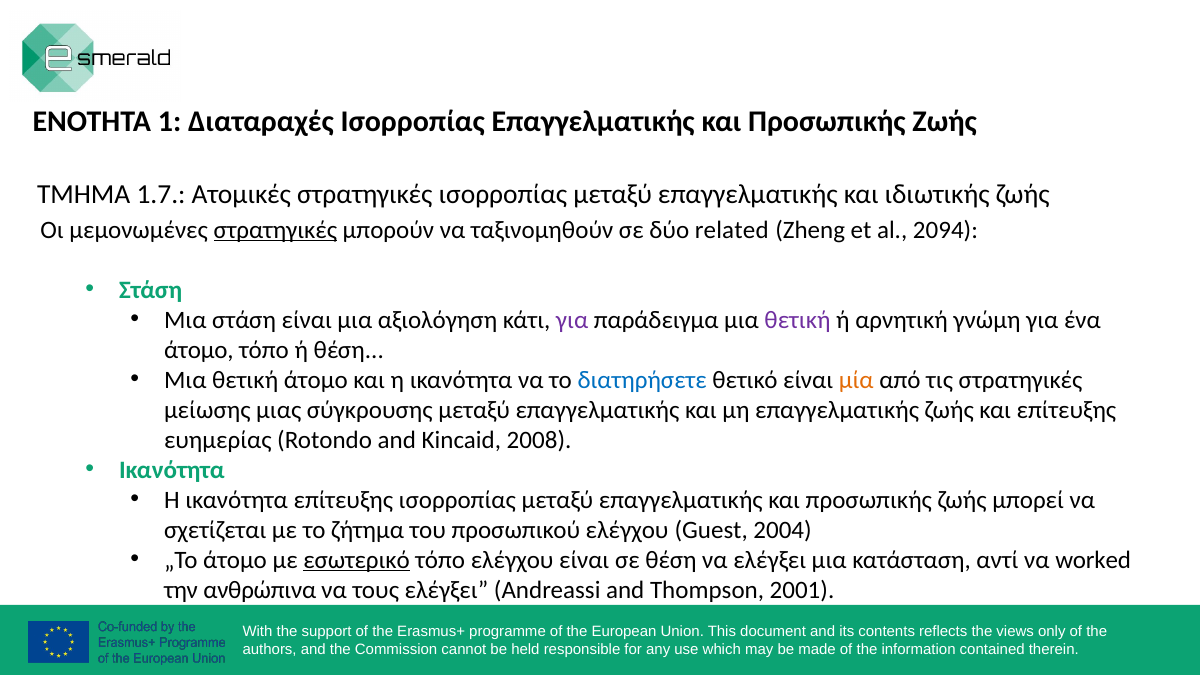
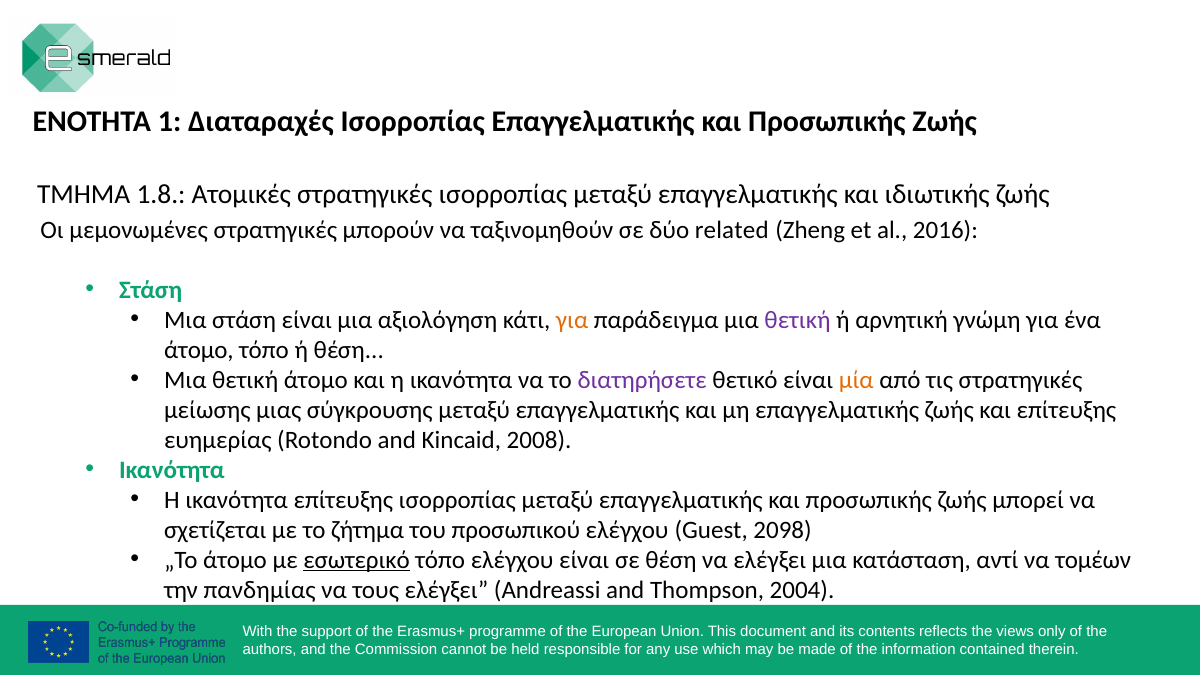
1.7: 1.7 -> 1.8 (161, 194)
στρατηγικές underline: present -> none (275, 230)
2094: 2094 -> 2016 (945, 230)
για colour: purple -> orange (572, 320)
διατηρήσετε colour: blue -> purple (642, 380)
2004: 2004 -> 2098 (783, 530)
worked: worked -> τομέων (1093, 560)
ανθρώπινα: ανθρώπινα -> πανδημίας (260, 590)
2001: 2001 -> 2004 (802, 590)
